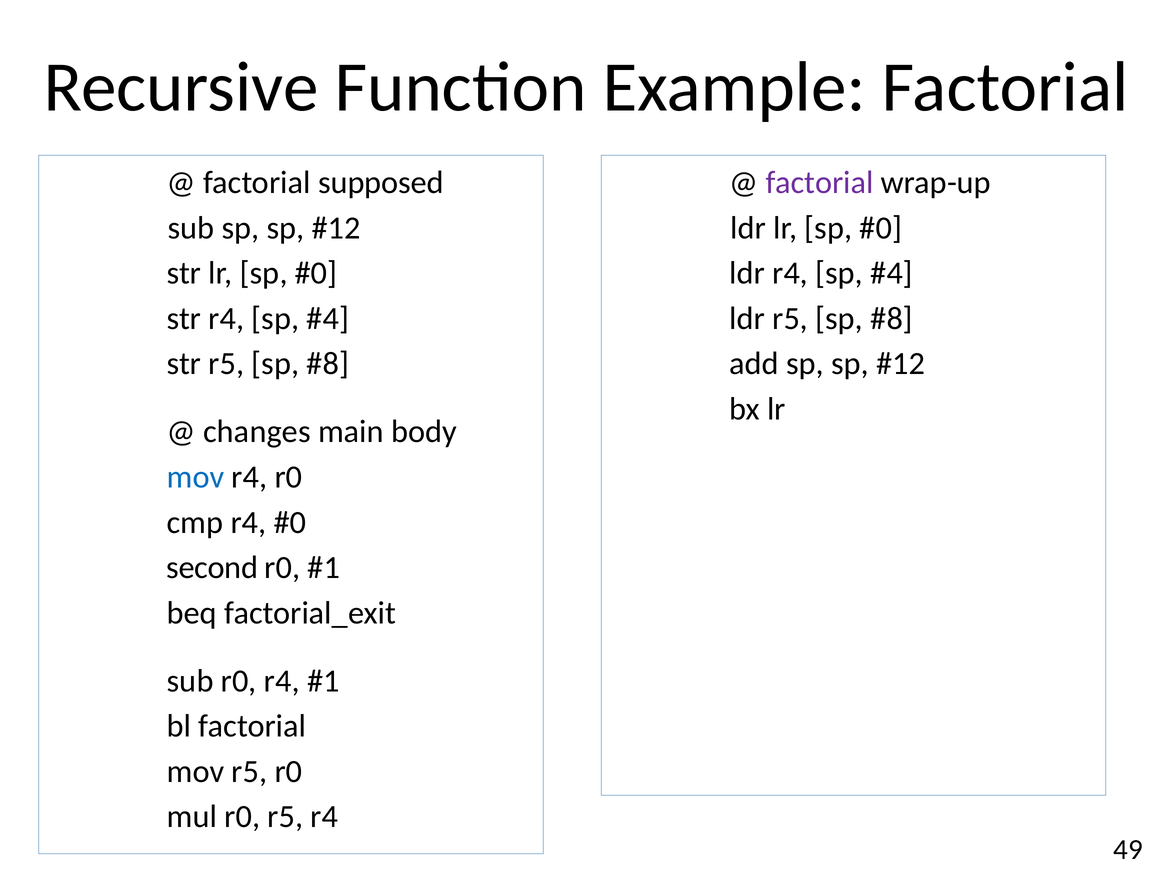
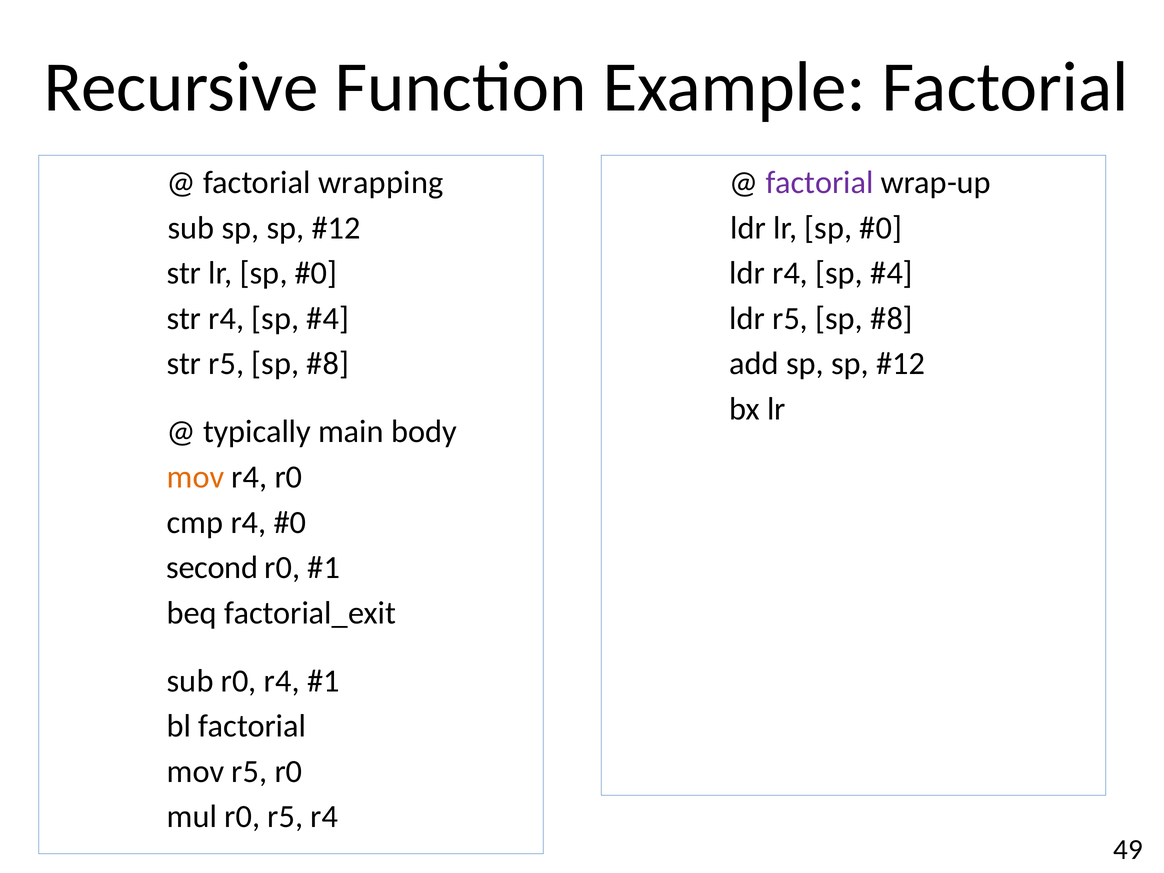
supposed: supposed -> wrapping (381, 183)
changes: changes -> typically (257, 432)
mov colour: blue -> orange (196, 477)
